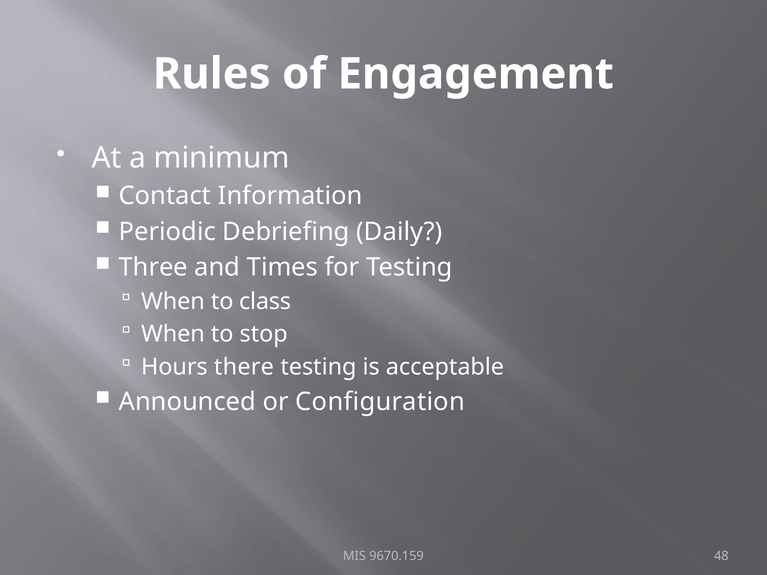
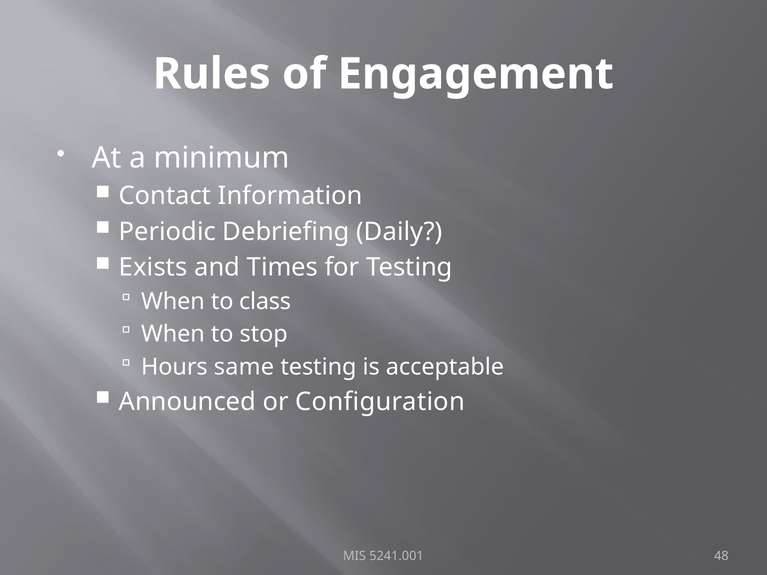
Three: Three -> Exists (153, 268)
there: there -> same (244, 367)
9670.159: 9670.159 -> 5241.001 (397, 556)
